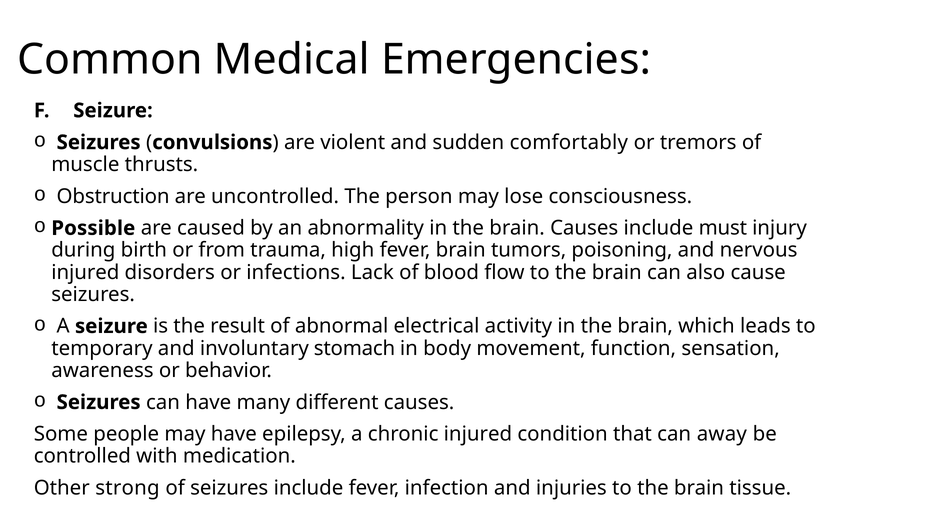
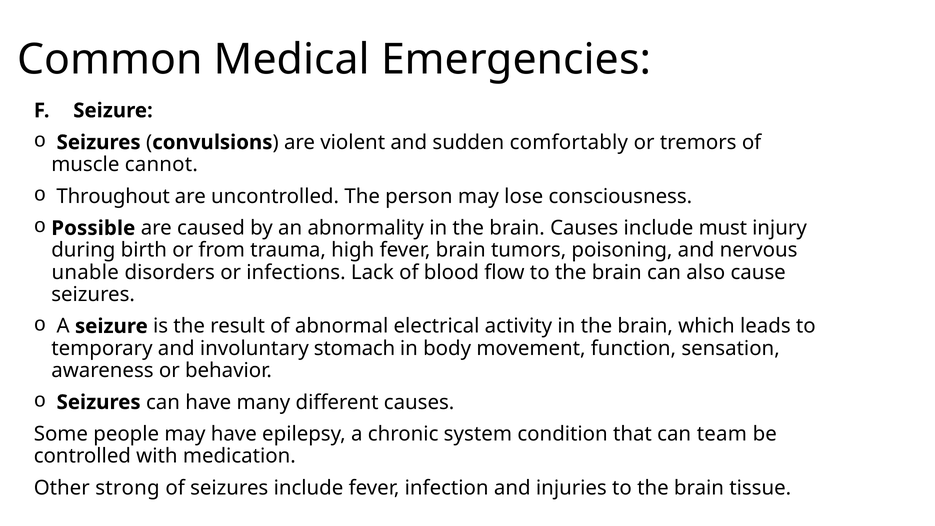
thrusts: thrusts -> cannot (161, 164)
Obstruction: Obstruction -> Throughout (113, 196)
injured: injured -> unable (85, 272)
chronic injured: injured -> system (478, 434)
away: away -> team (722, 434)
